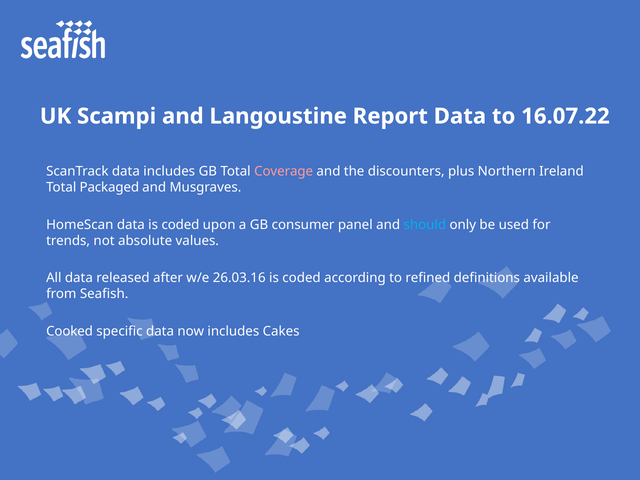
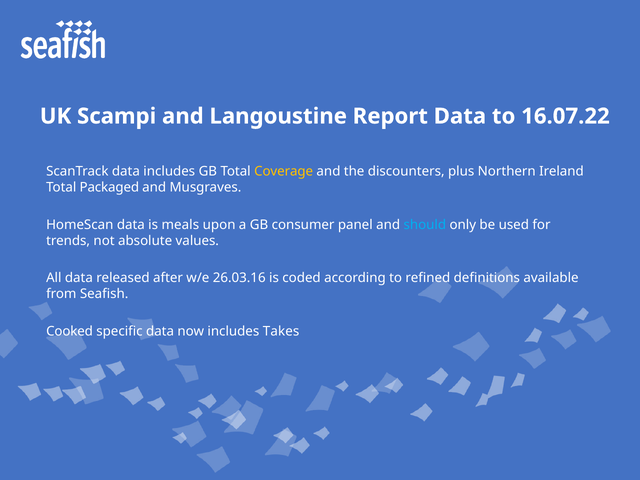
Coverage colour: pink -> yellow (284, 171)
data is coded: coded -> meals (180, 225)
Cakes: Cakes -> Takes (281, 331)
